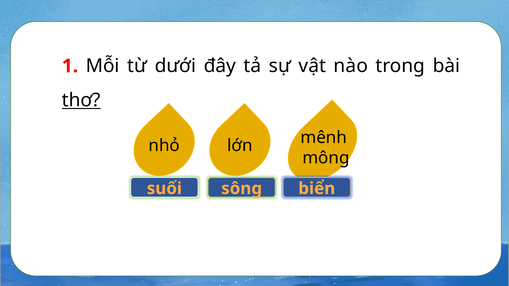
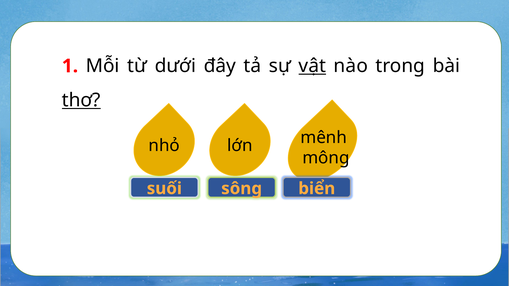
vật underline: none -> present (312, 66)
